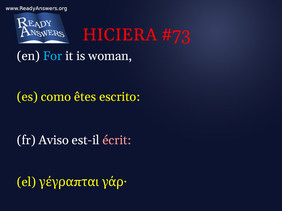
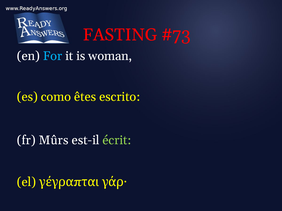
HICIERA: HICIERA -> FASTING (120, 35)
Aviso: Aviso -> Mûrs (54, 141)
écrit colour: pink -> light green (117, 141)
